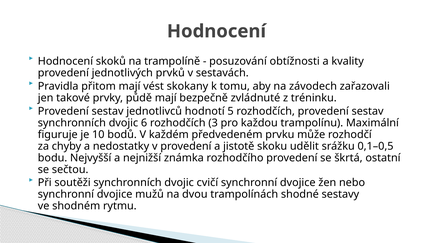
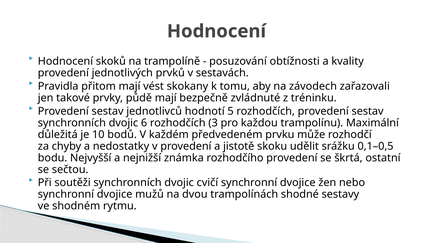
figuruje: figuruje -> důležitá (58, 135)
